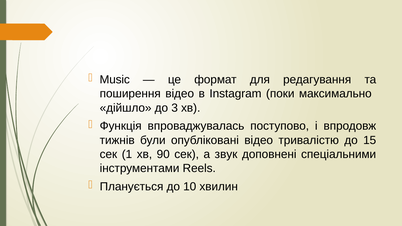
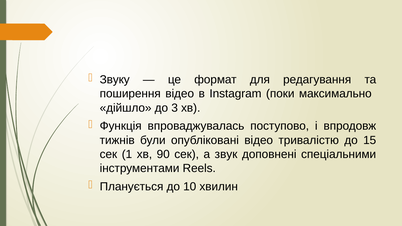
Music: Music -> Звуку (115, 80)
